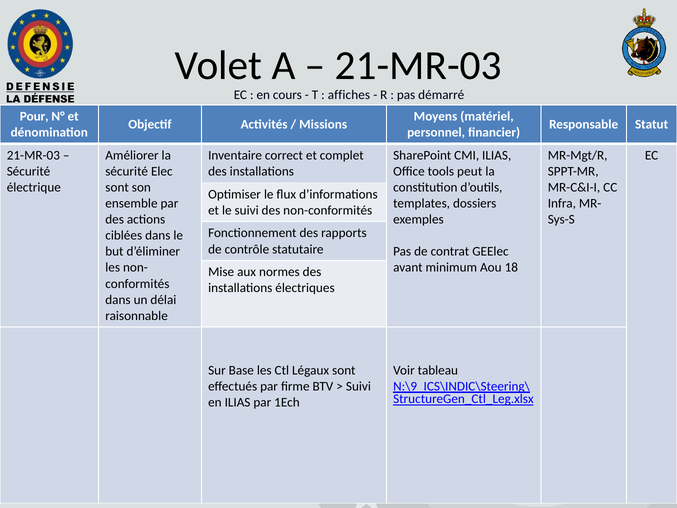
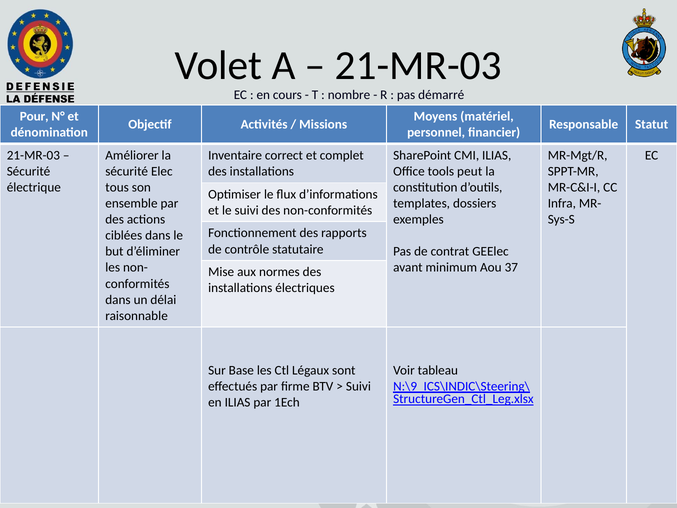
affiches: affiches -> nombre (349, 95)
sont: sont -> tous (117, 187)
18: 18 -> 37 (511, 267)
